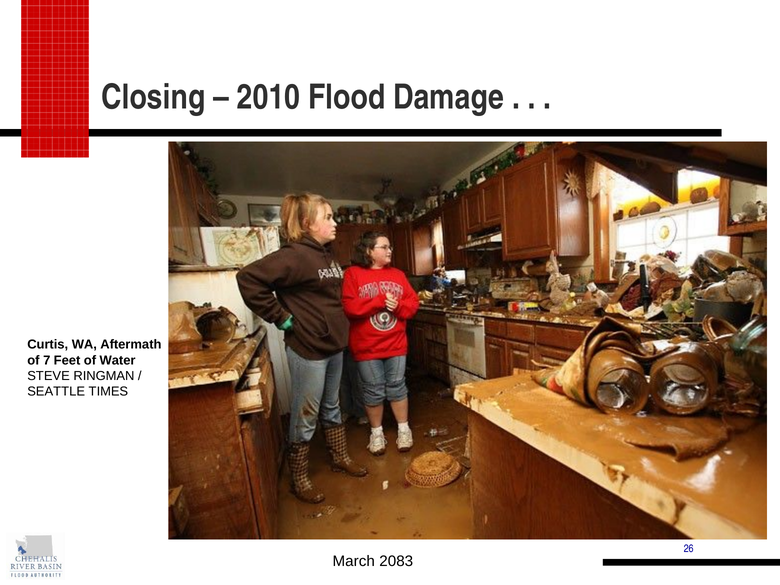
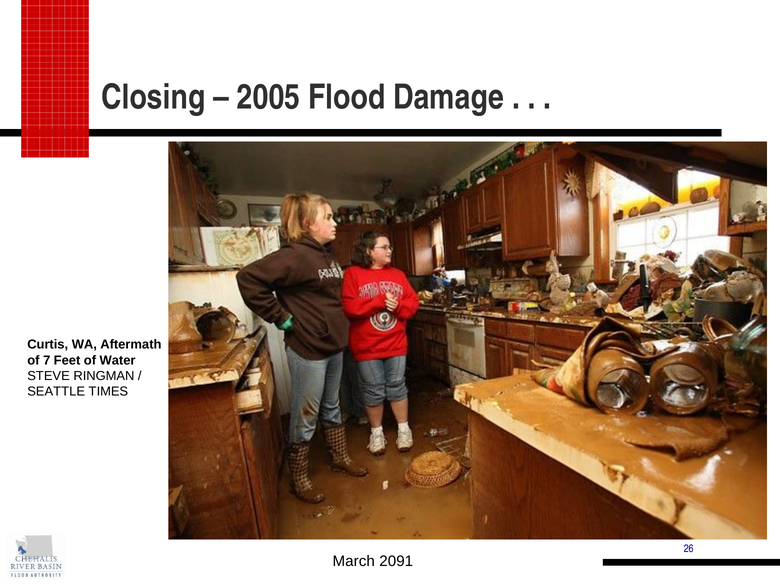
2010: 2010 -> 2005 (269, 97)
2083: 2083 -> 2091 (396, 561)
